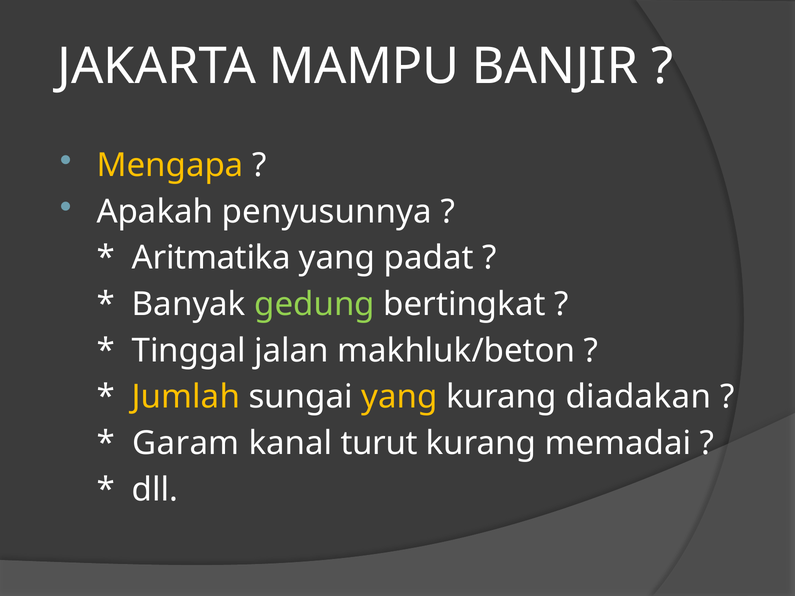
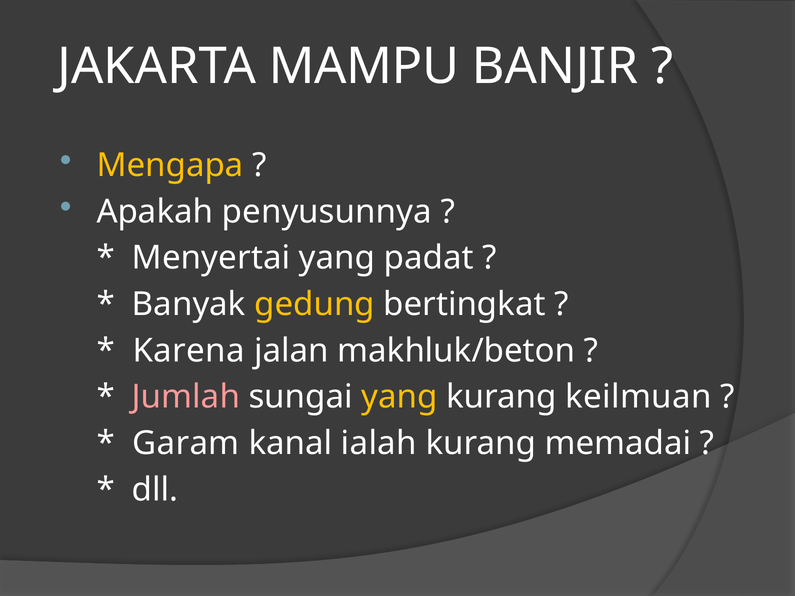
Aritmatika: Aritmatika -> Menyertai (211, 258)
gedung colour: light green -> yellow (315, 304)
Tinggal: Tinggal -> Karena (189, 351)
Jumlah colour: yellow -> pink (186, 397)
diadakan: diadakan -> keilmuan (638, 397)
turut: turut -> ialah (379, 444)
